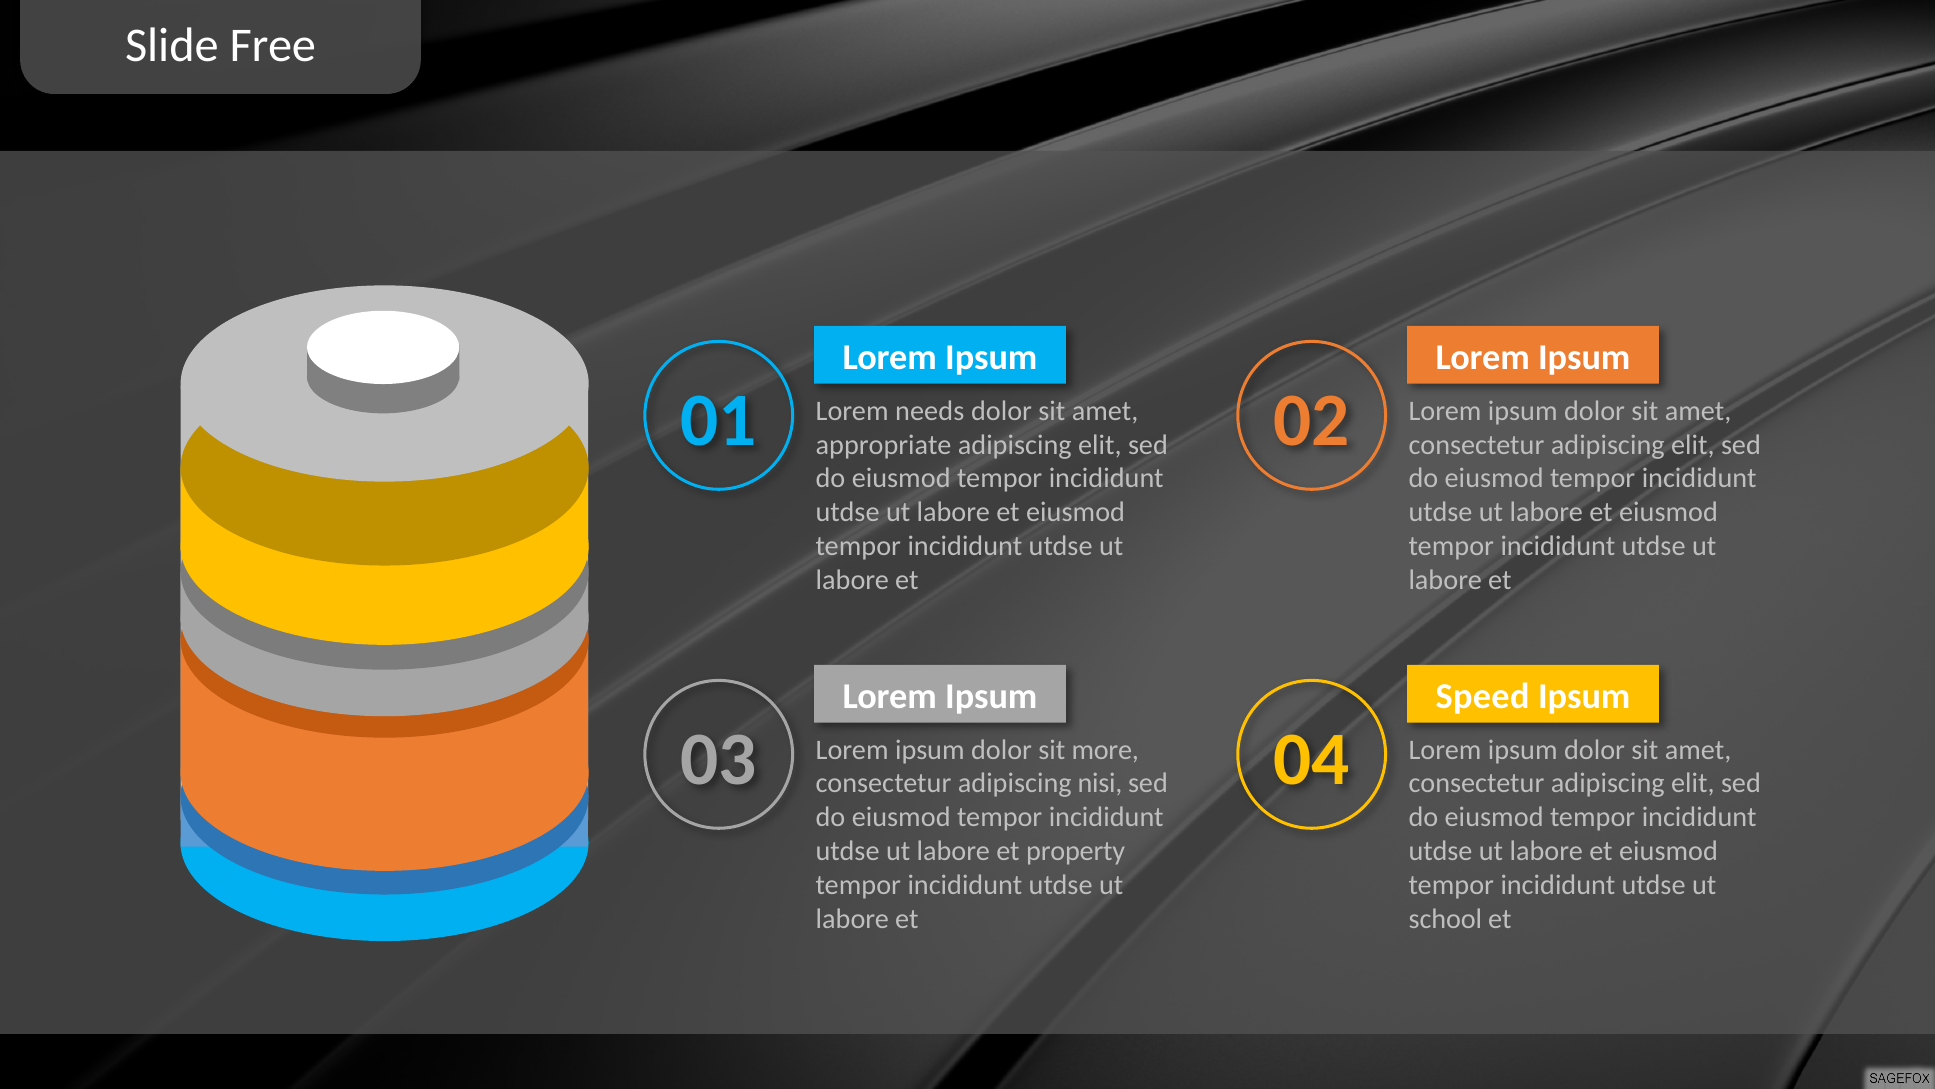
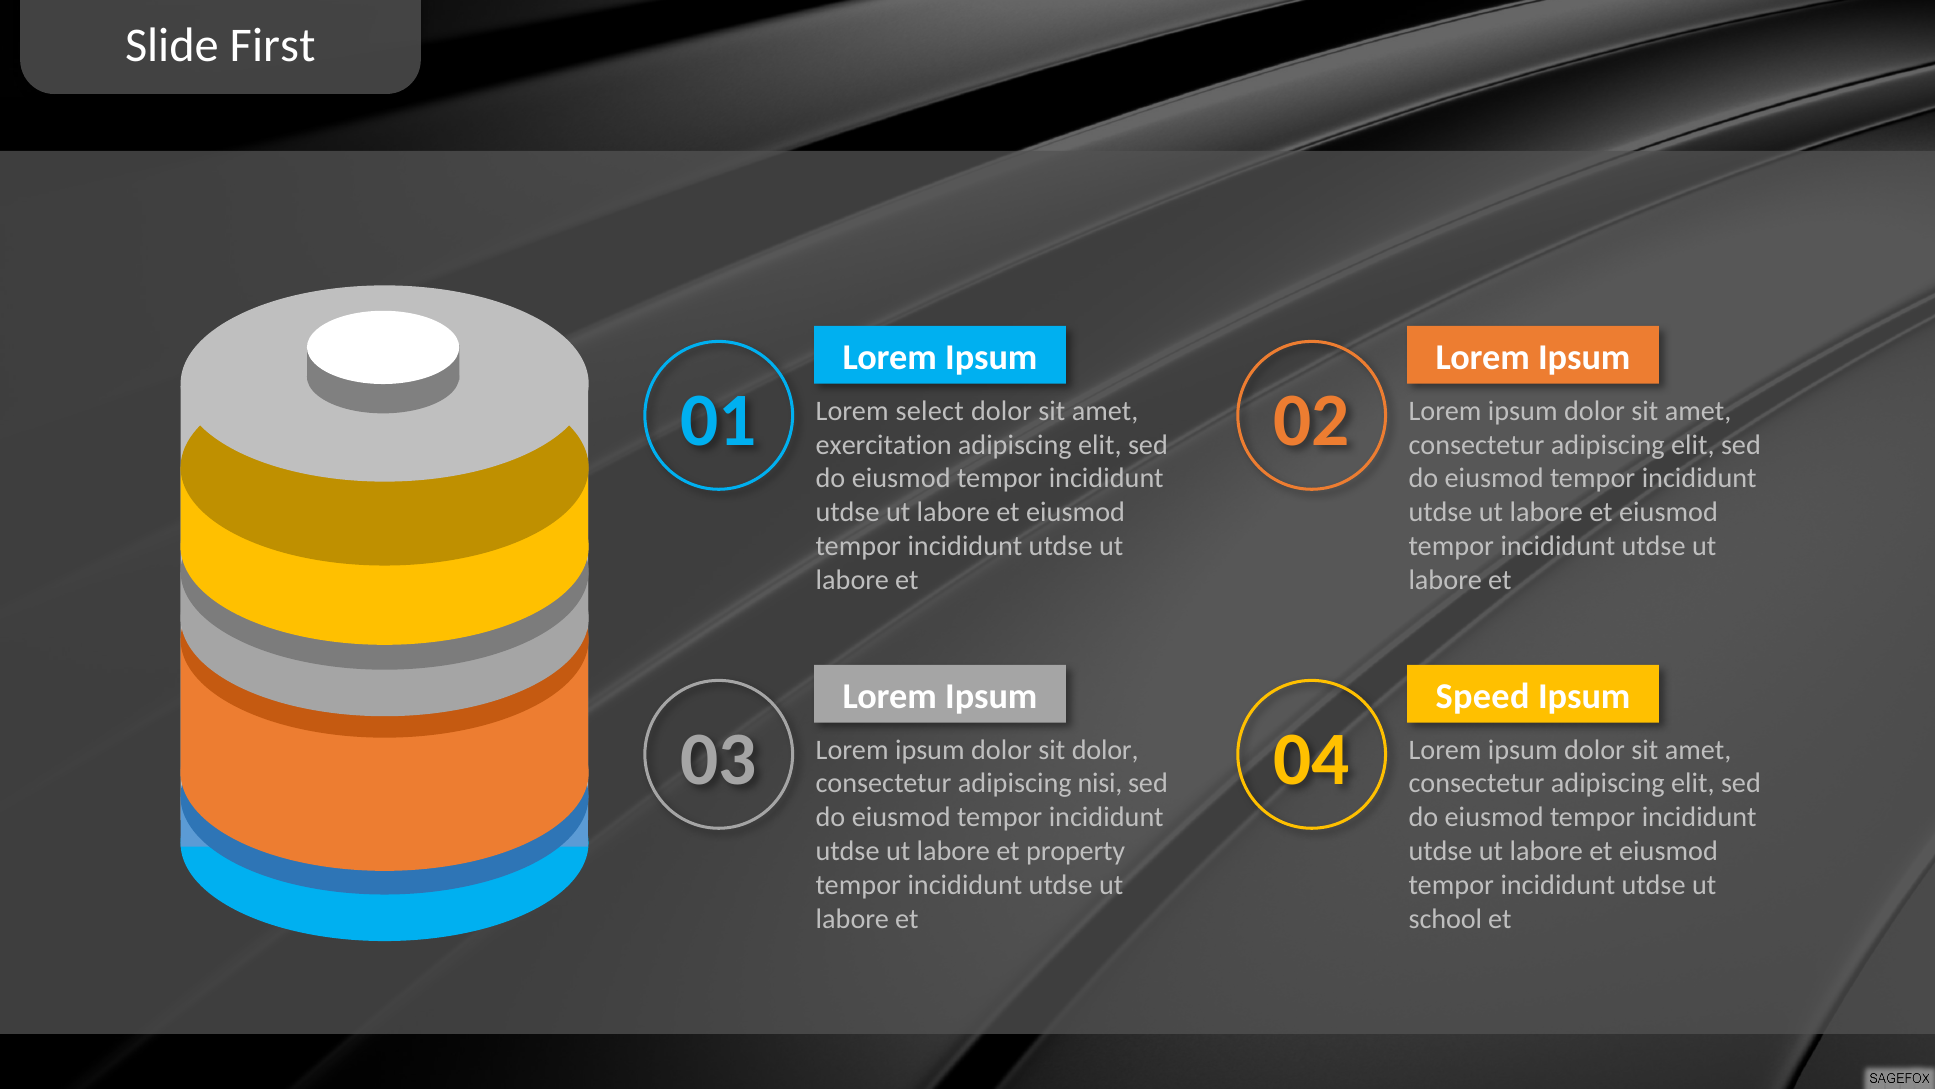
Free: Free -> First (273, 46)
needs: needs -> select (930, 411)
appropriate: appropriate -> exercitation (884, 444)
sit more: more -> dolor (1105, 749)
